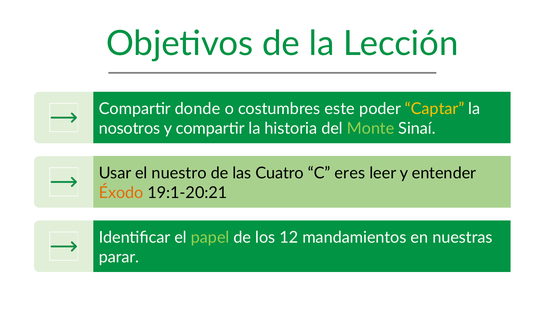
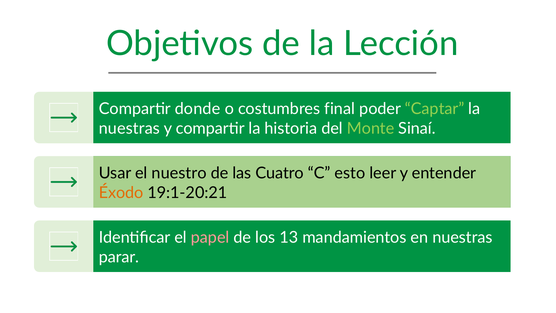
este: este -> final (340, 109)
Captar colour: yellow -> light green (435, 109)
nosotros: nosotros -> nuestras (129, 128)
eres: eres -> esto (350, 173)
papel colour: light green -> pink (210, 237)
12: 12 -> 13 (289, 237)
